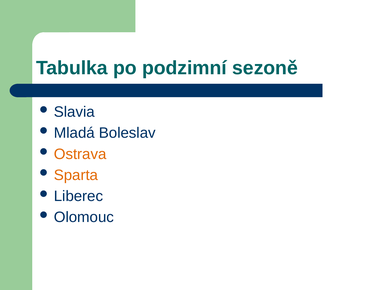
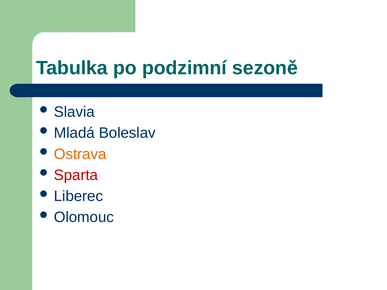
Sparta colour: orange -> red (76, 175)
